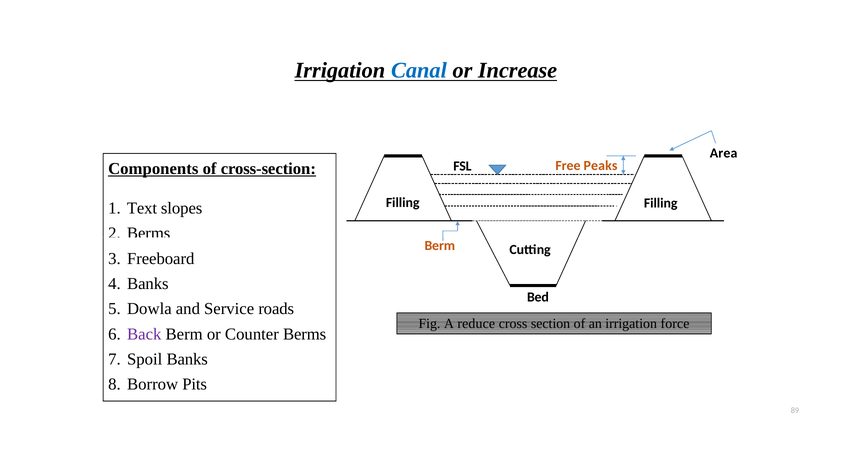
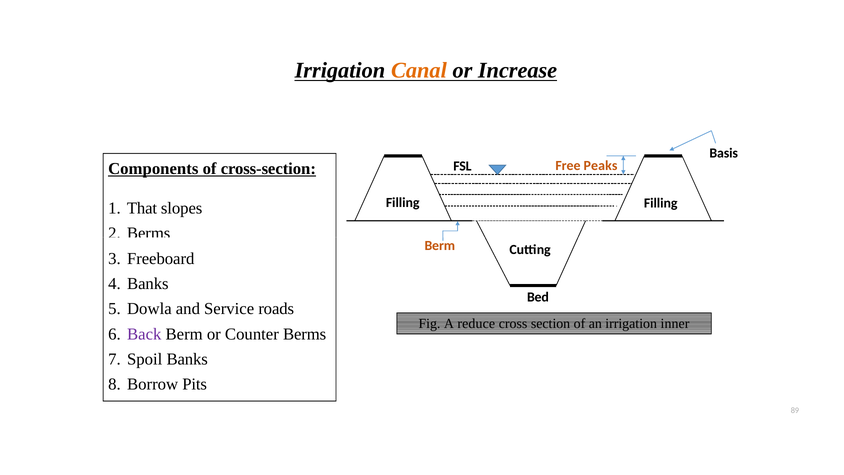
Canal colour: blue -> orange (419, 70)
Area: Area -> Basis (724, 153)
Text: Text -> That (142, 208)
force: force -> inner (675, 324)
